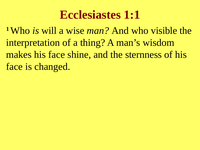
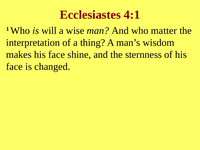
1:1: 1:1 -> 4:1 (132, 15)
visible: visible -> matter (164, 31)
